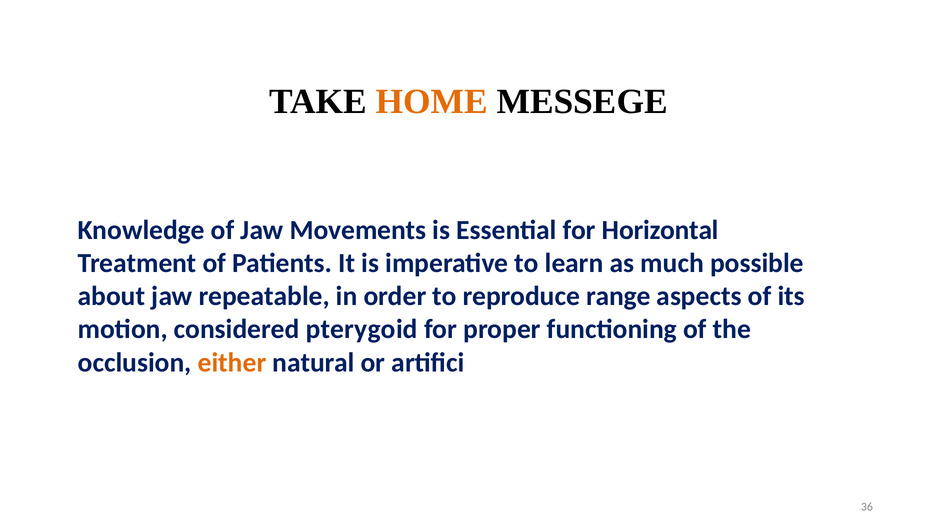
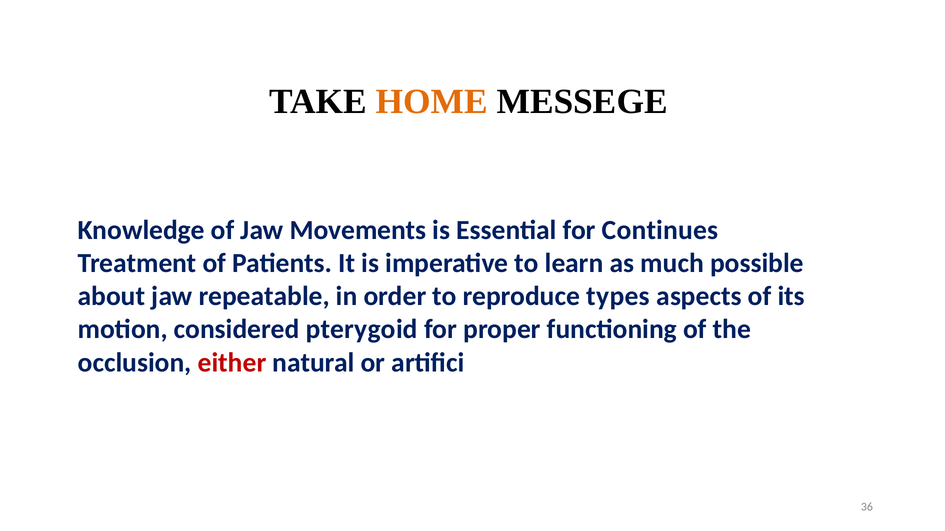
Horizontal: Horizontal -> Continues (660, 230)
range: range -> types (618, 297)
either colour: orange -> red (232, 363)
